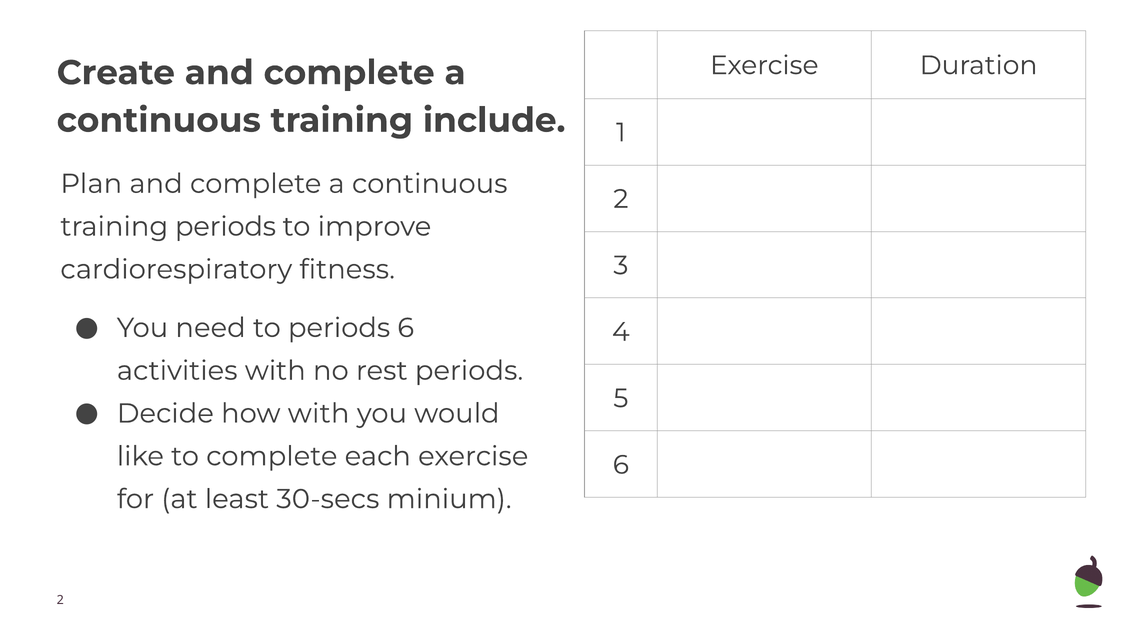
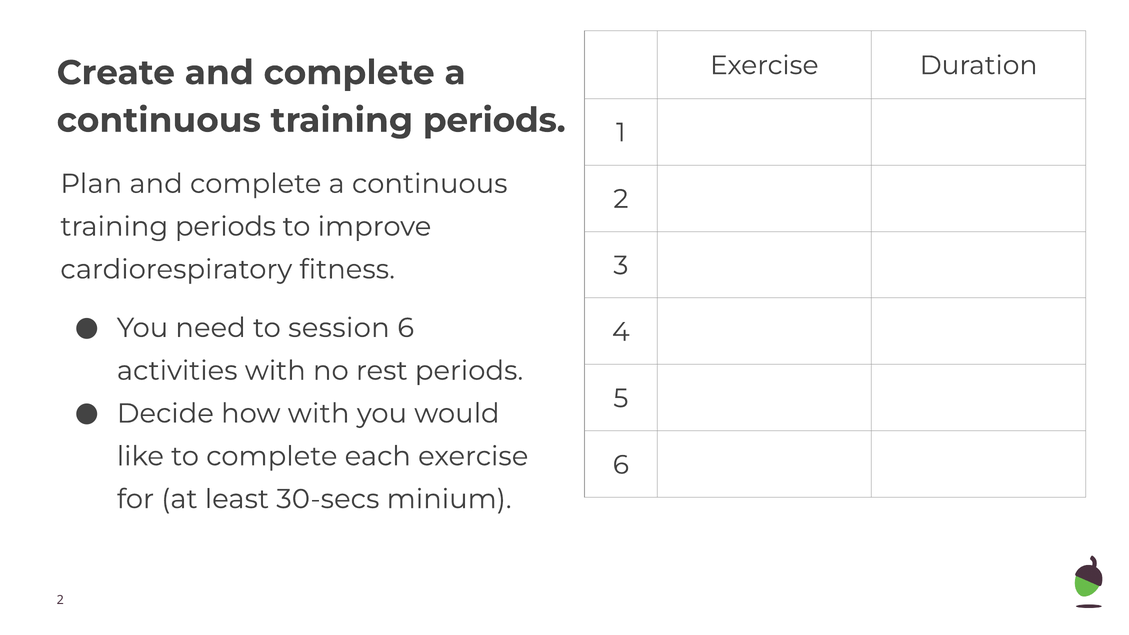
include: include -> periods (494, 120)
to periods: periods -> session (339, 328)
